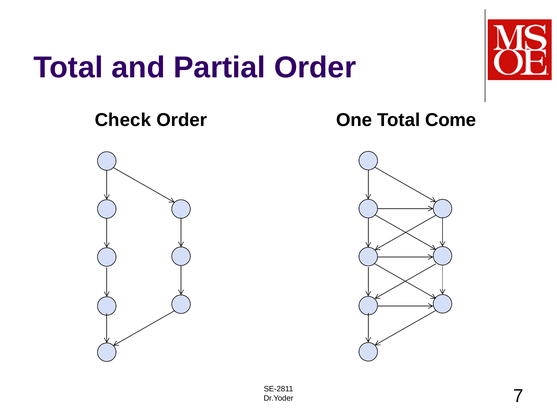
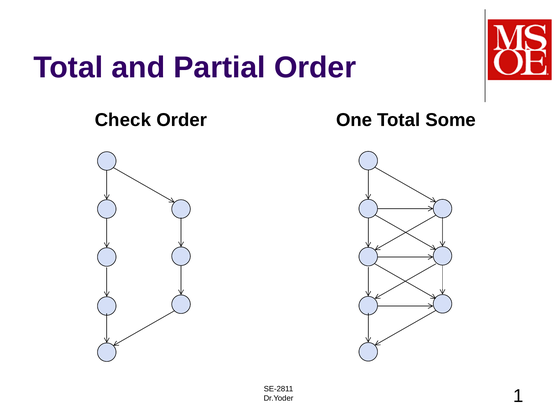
Come: Come -> Some (451, 120)
7: 7 -> 1 (518, 396)
